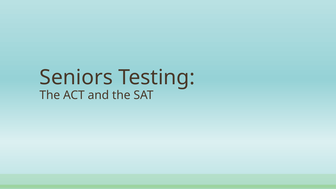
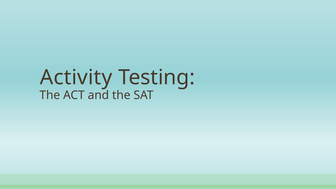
Seniors: Seniors -> Activity (76, 77)
